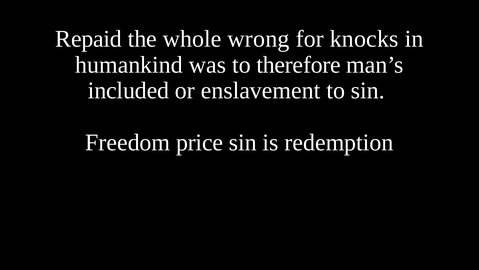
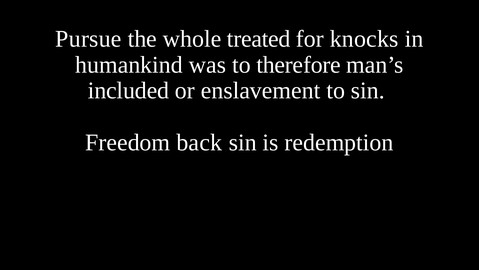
Repaid: Repaid -> Pursue (88, 39)
wrong: wrong -> treated (259, 39)
price: price -> back (199, 142)
